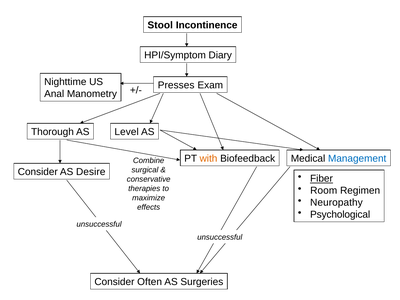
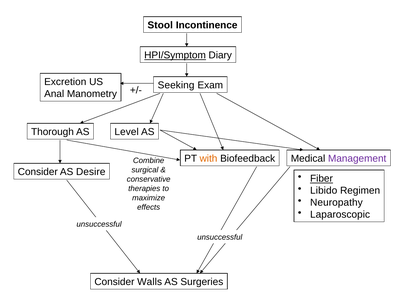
HPI/Symptom underline: none -> present (175, 55)
Nighttime: Nighttime -> Excretion (65, 82)
Presses: Presses -> Seeking (176, 85)
Management colour: blue -> purple (357, 159)
Room: Room -> Libido (324, 191)
Psychological: Psychological -> Laparoscopic (340, 215)
Often: Often -> Walls (150, 282)
